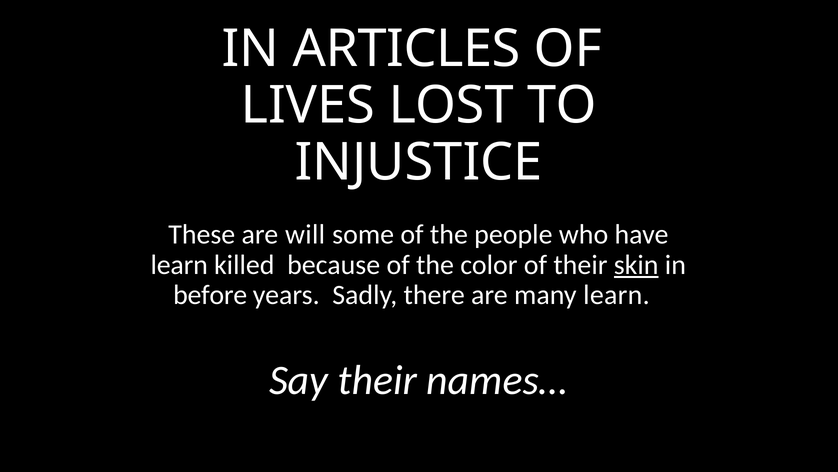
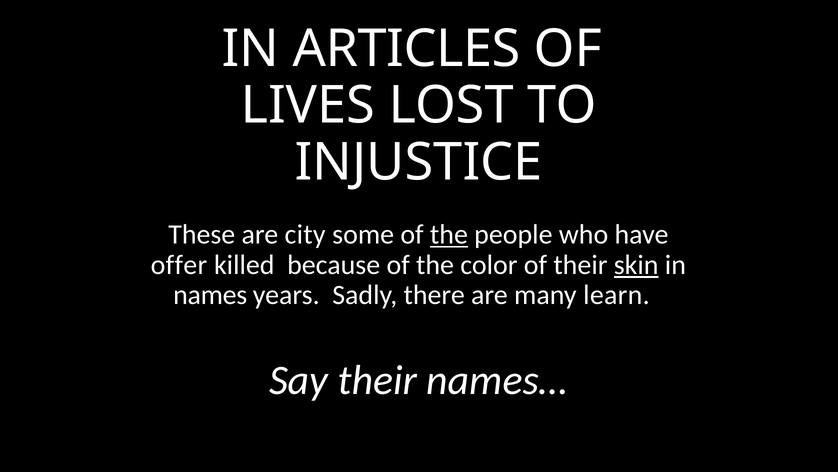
will: will -> city (305, 234)
the underline: none -> present (449, 234)
learn: learn -> offer (179, 265)
before: before -> names (210, 295)
